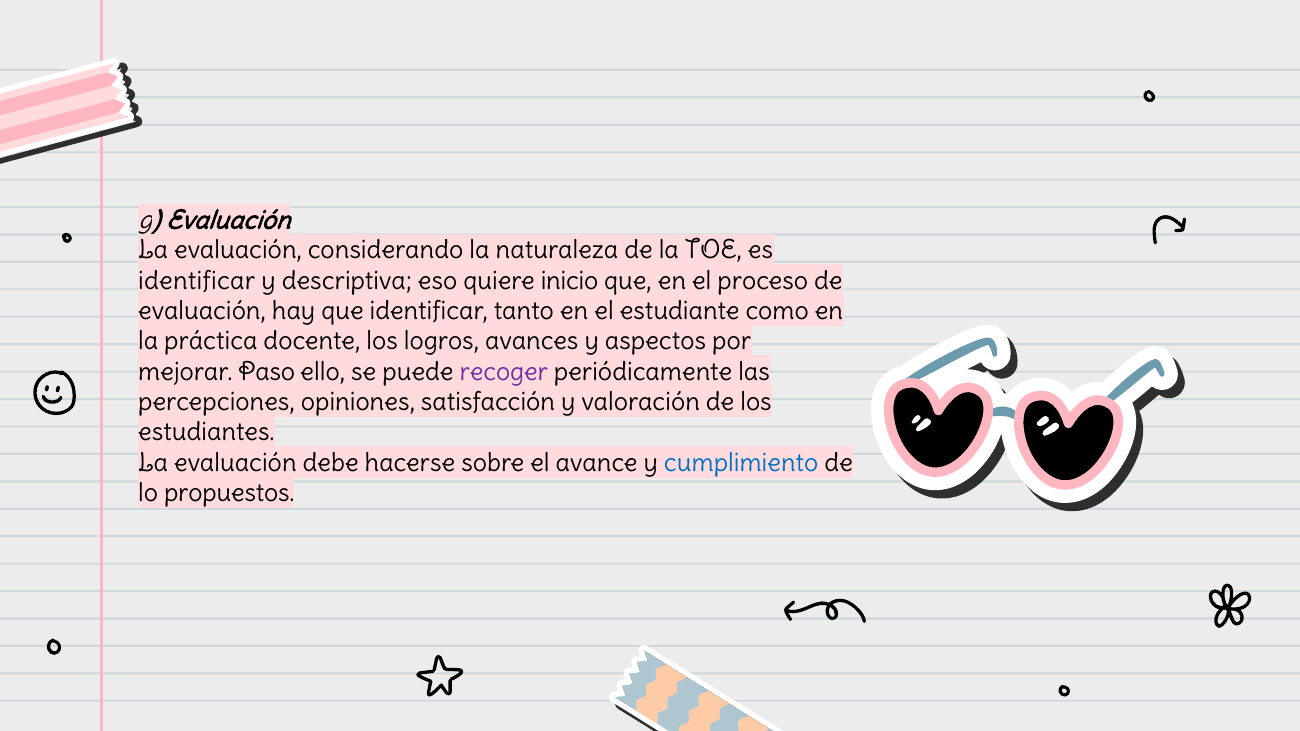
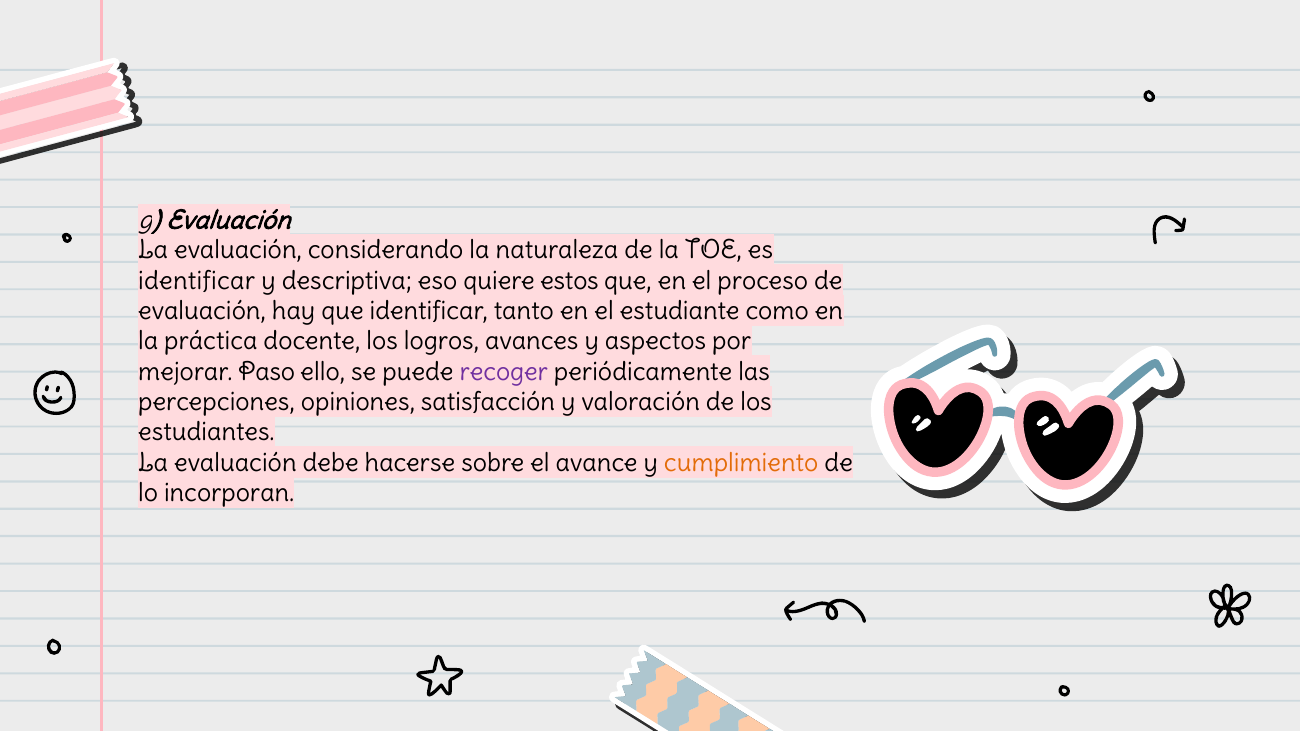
inicio: inicio -> estos (570, 281)
cumplimiento colour: blue -> orange (741, 463)
propuestos: propuestos -> incorporan (229, 493)
